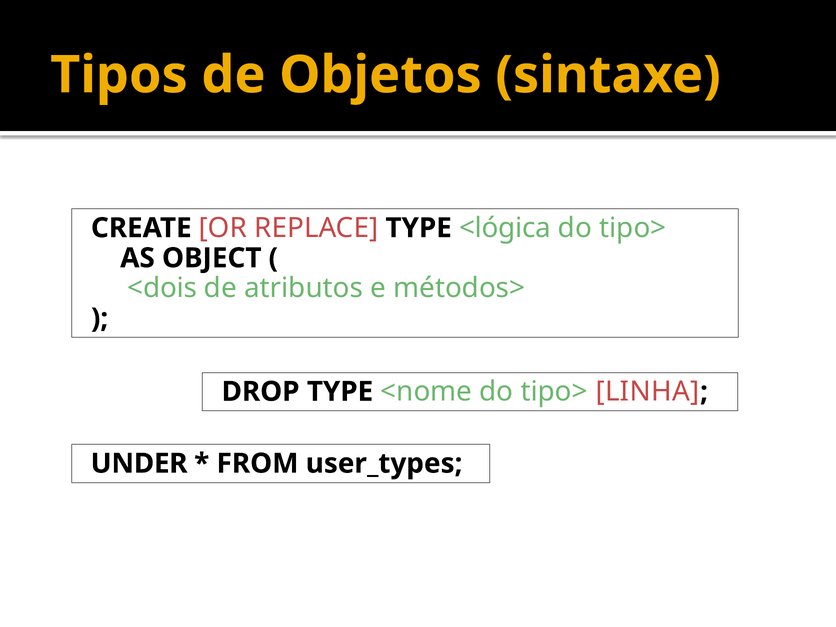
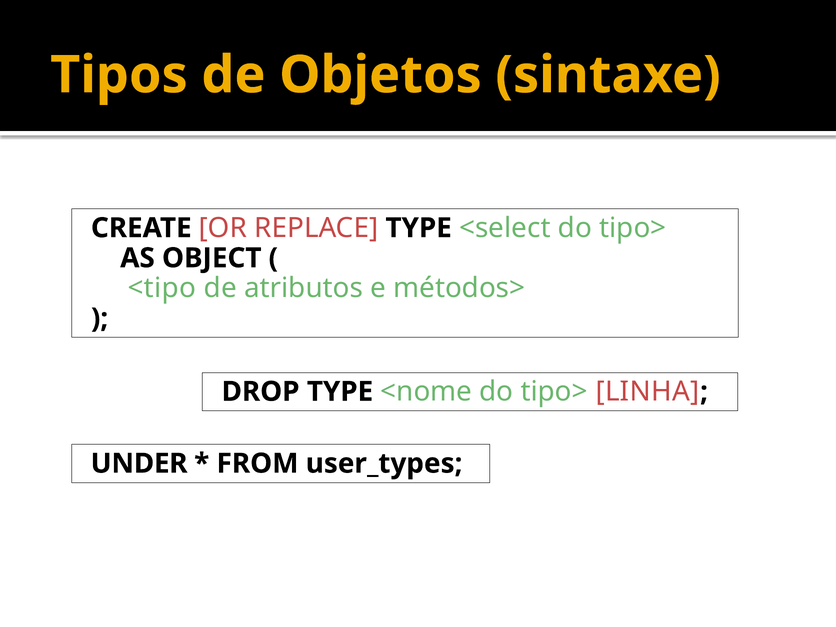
<lógica: <lógica -> <select (505, 228)
<dois: <dois -> <tipo (162, 288)
